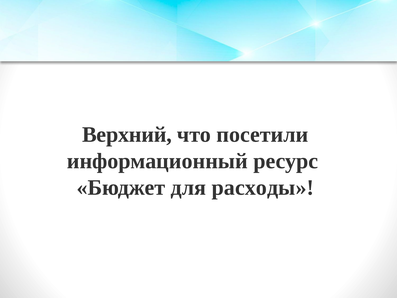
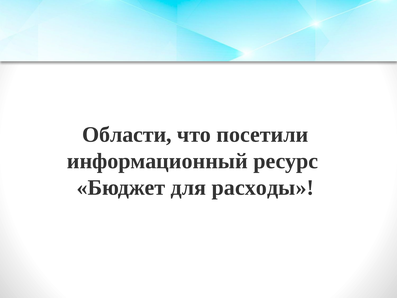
Верхний: Верхний -> Области (127, 135)
